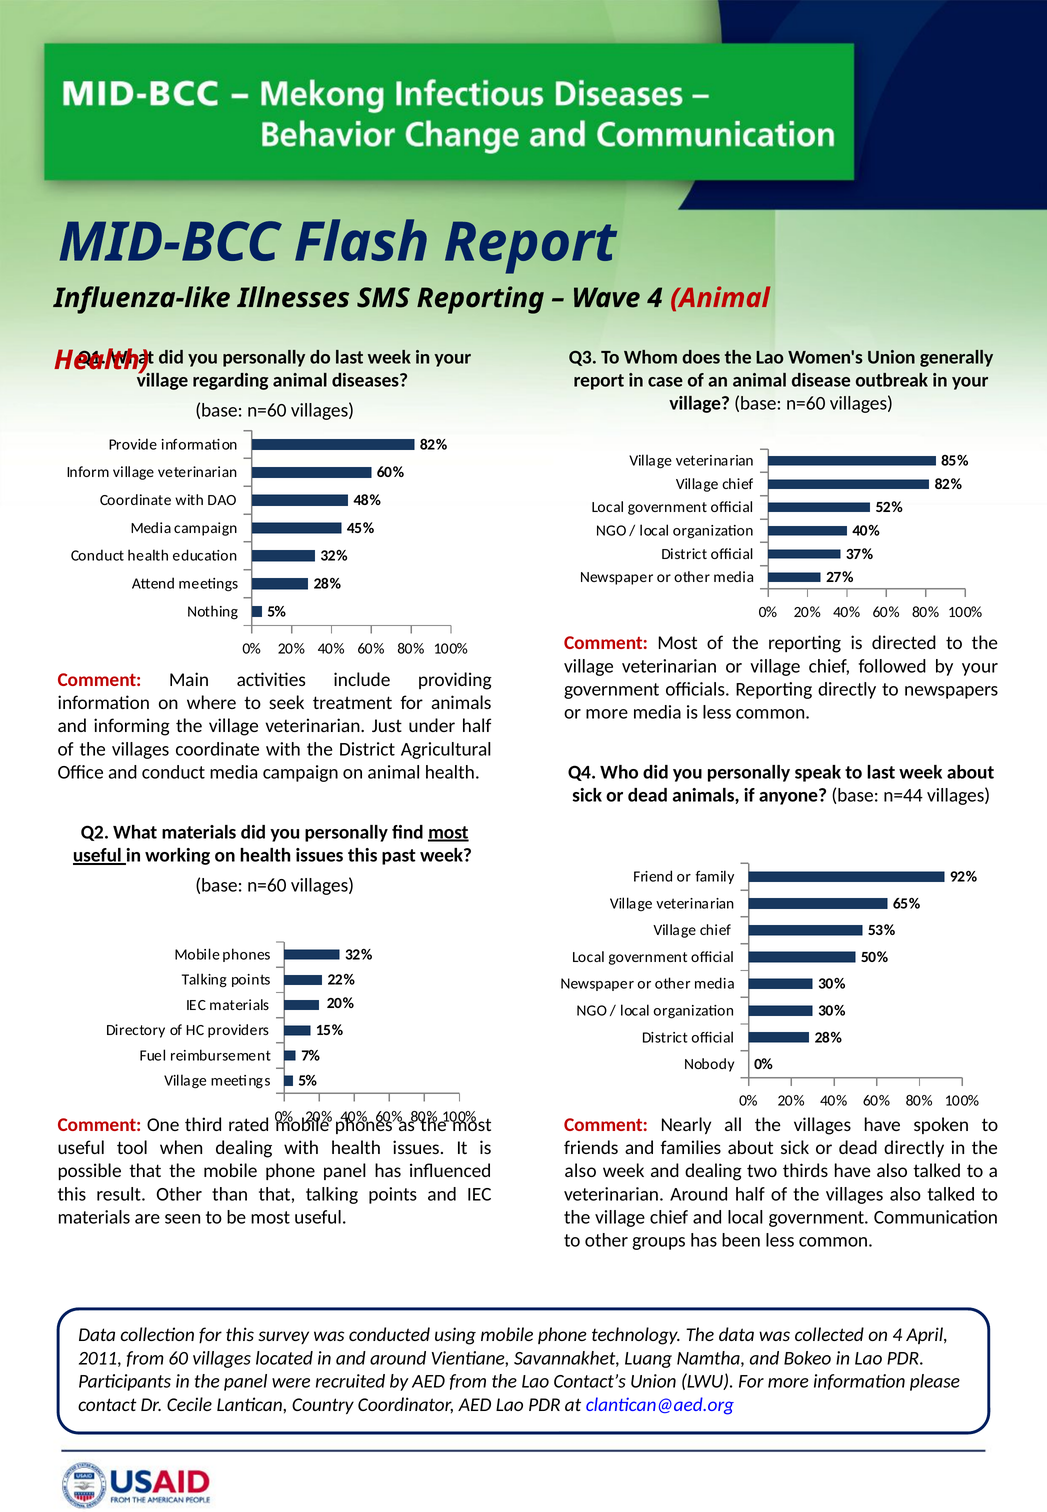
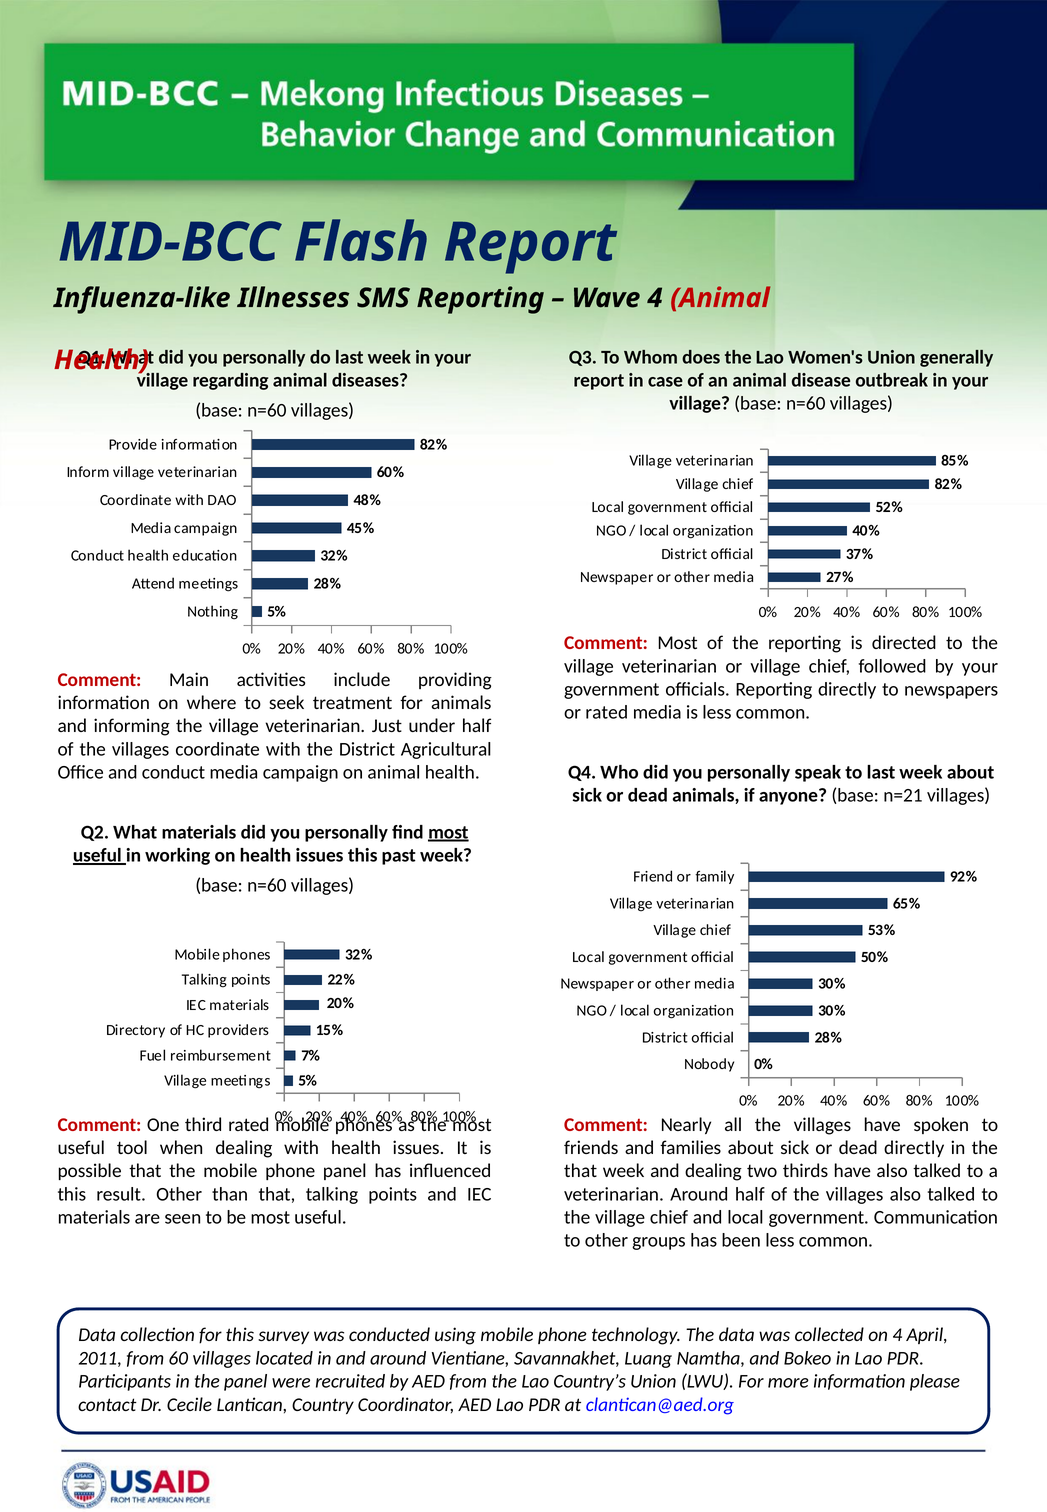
or more: more -> rated (607, 713)
n=44: n=44 -> n=21 (903, 796)
also: also -> that (581, 1171)
Contact’s: Contact’s -> Country’s (590, 1382)
